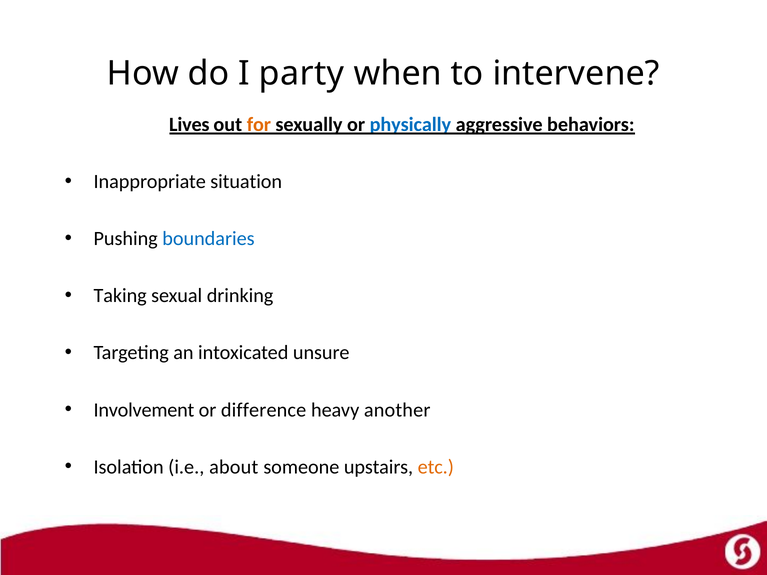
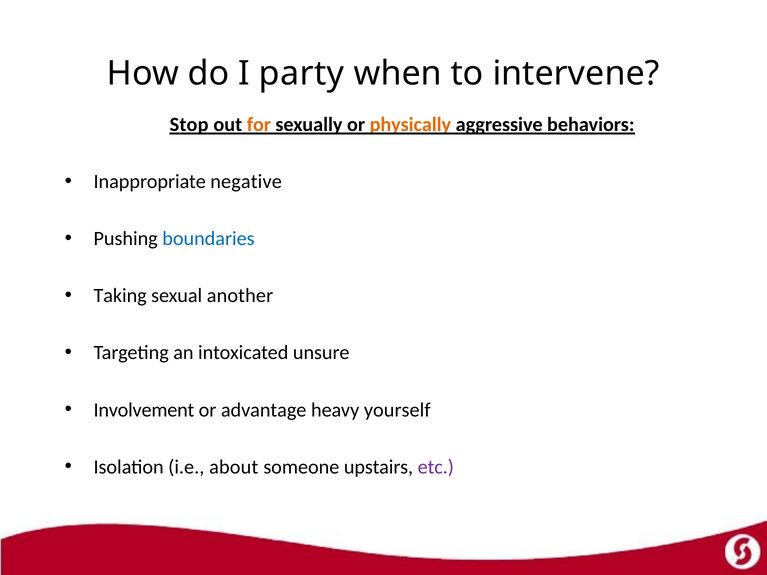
Lives: Lives -> Stop (189, 125)
physically colour: blue -> orange (410, 125)
situation: situation -> negative (246, 182)
drinking: drinking -> another (240, 296)
difference: difference -> advantage (264, 410)
another: another -> yourself (397, 410)
etc colour: orange -> purple (436, 467)
